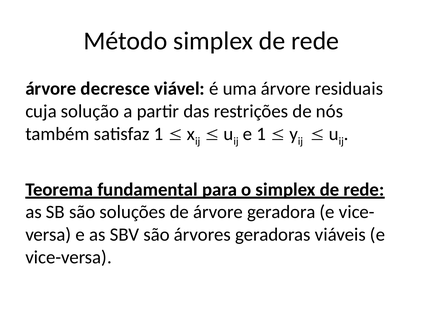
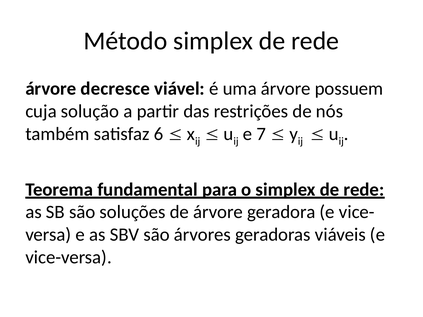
residuais: residuais -> possuem (349, 89)
satisfaz 1: 1 -> 6 (159, 134)
e 1: 1 -> 7 (261, 134)
